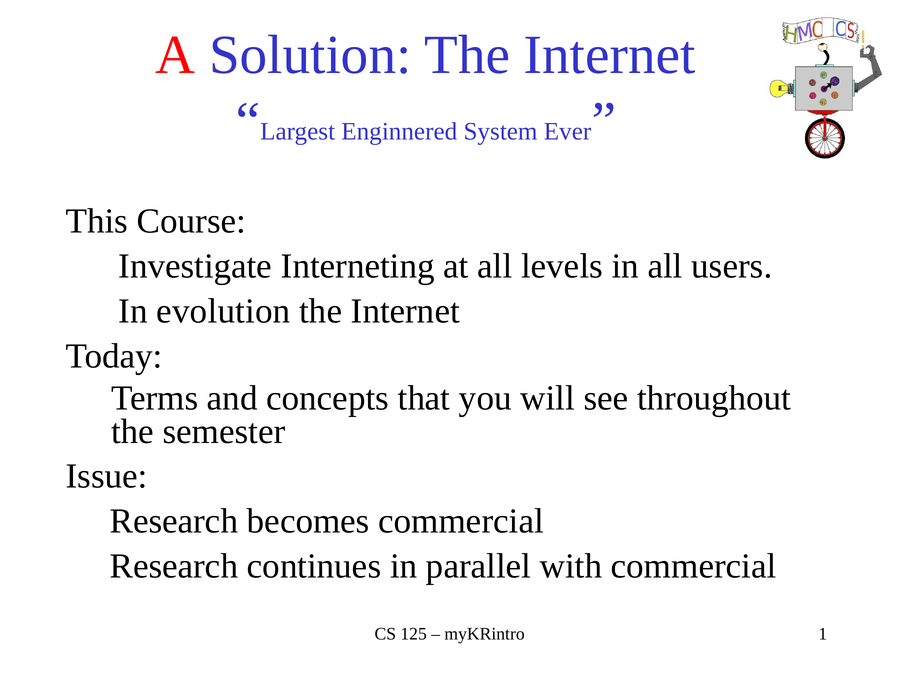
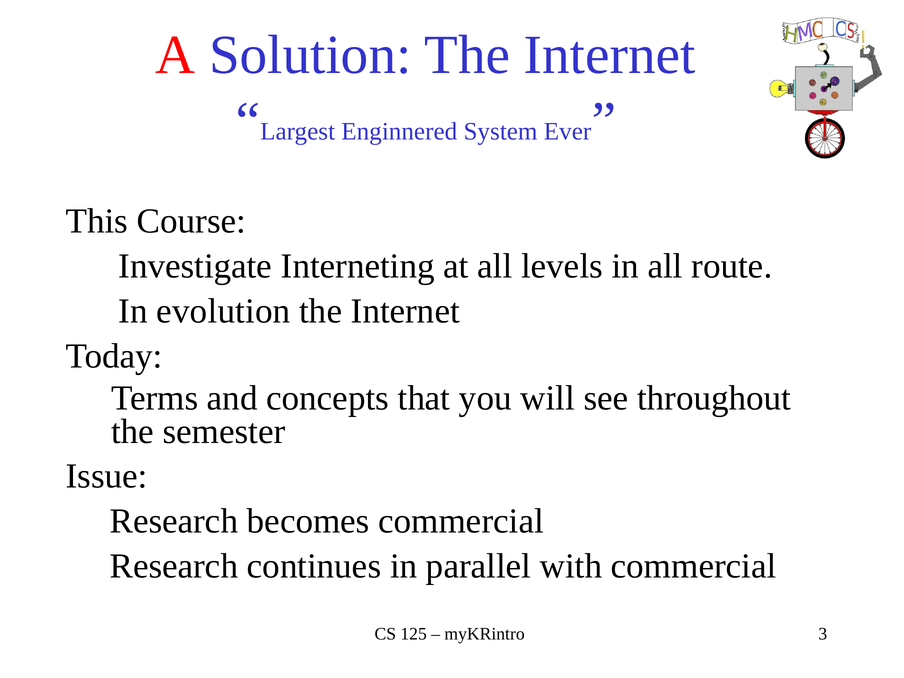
users: users -> route (732, 266)
1: 1 -> 3 (823, 634)
